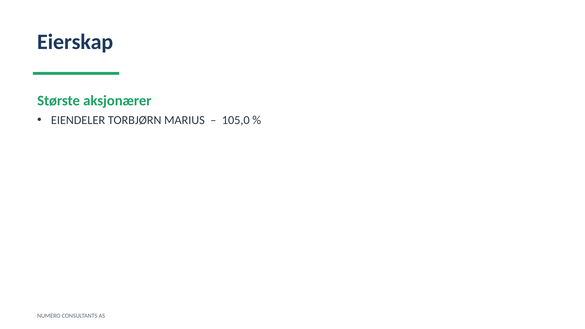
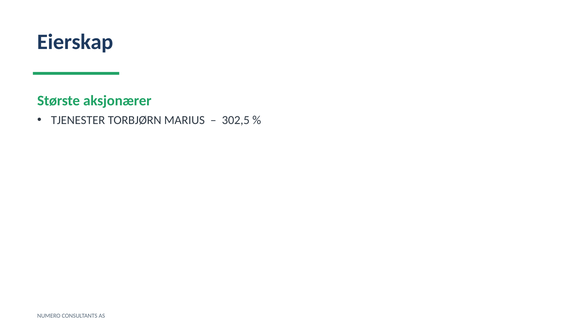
EIENDELER: EIENDELER -> TJENESTER (78, 120)
105,0: 105,0 -> 302,5 (236, 120)
